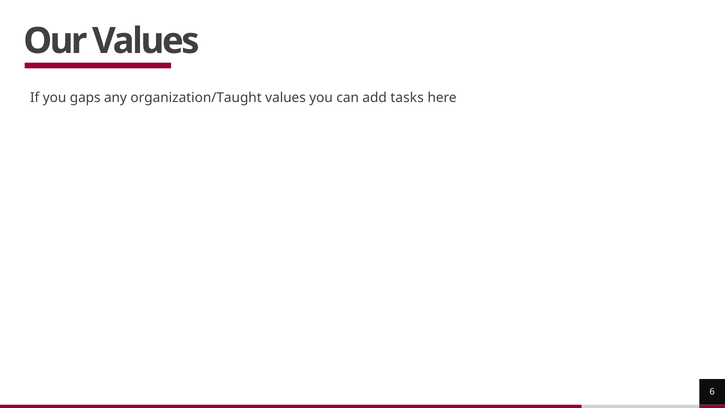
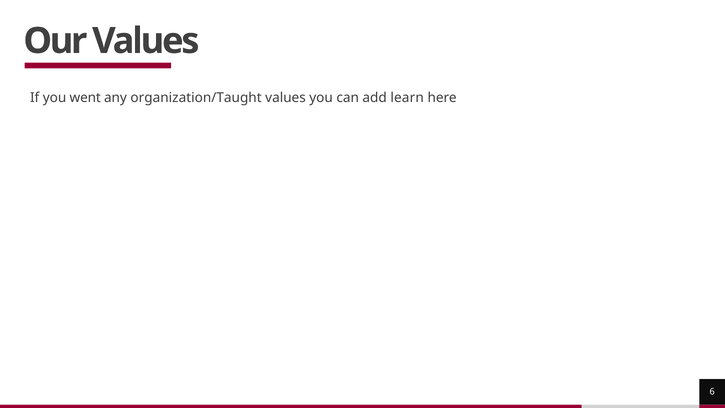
gaps: gaps -> went (85, 98)
tasks: tasks -> learn (407, 98)
